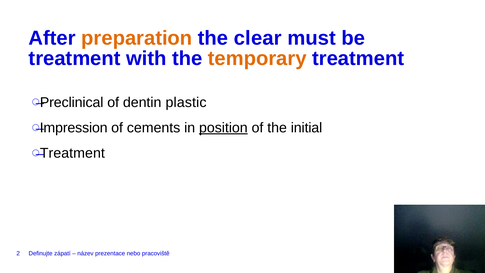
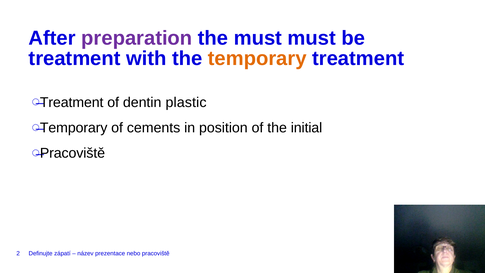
preparation colour: orange -> purple (137, 38)
the clear: clear -> must (258, 38)
Preclinical: Preclinical -> Treatment (72, 102)
Impression: Impression -> Temporary (74, 128)
position underline: present -> none (223, 128)
Treatment: Treatment -> Pracoviště (72, 153)
